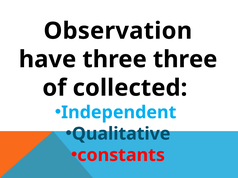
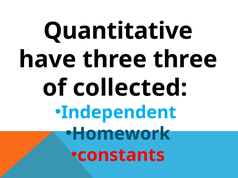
Observation: Observation -> Quantitative (118, 31)
Qualitative: Qualitative -> Homework (121, 134)
